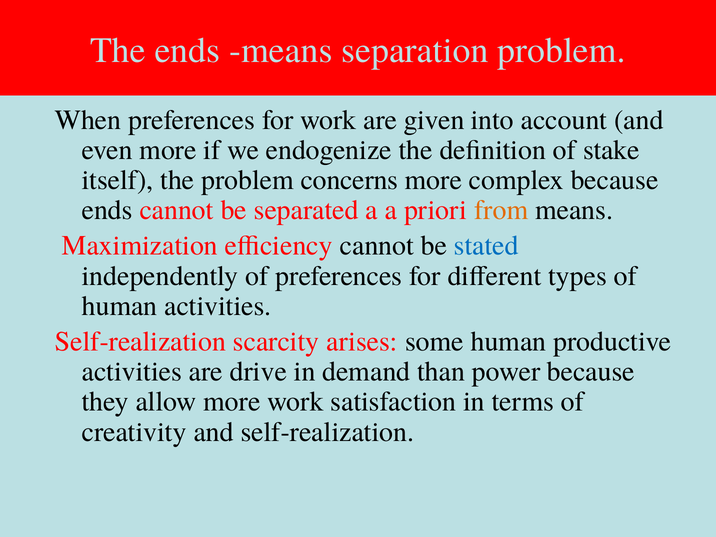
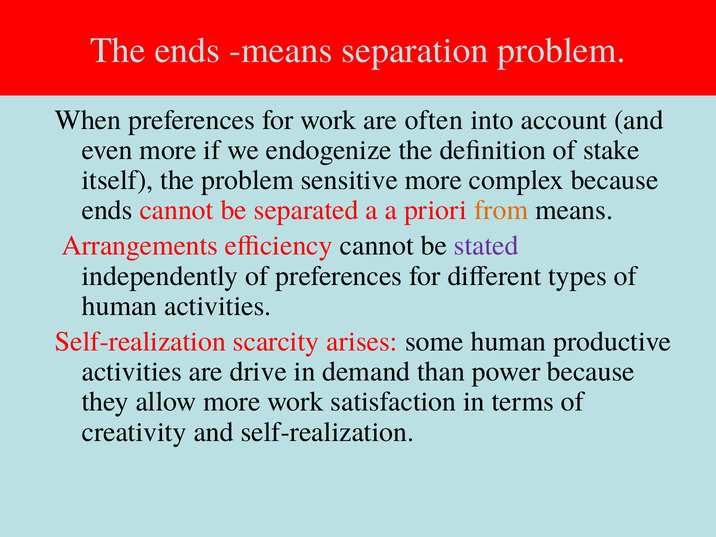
given: given -> often (434, 120)
concerns: concerns -> sensitive (349, 180)
Maximization: Maximization -> Arrangements (140, 246)
stated colour: blue -> purple (486, 246)
